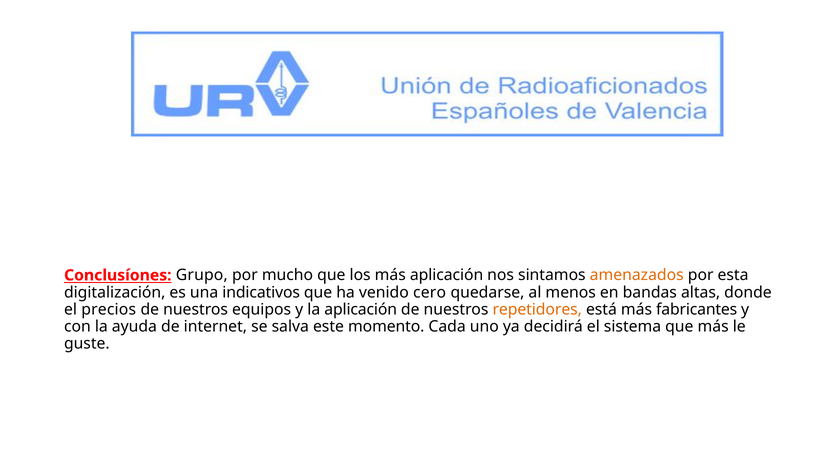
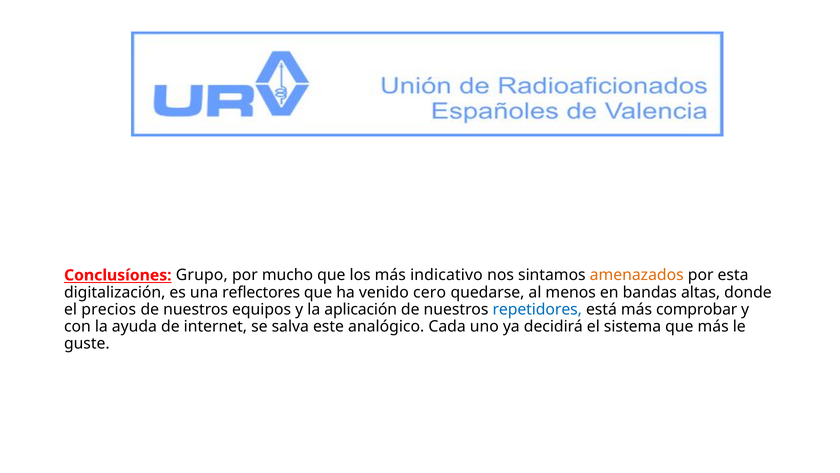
más aplicación: aplicación -> indicativo (446, 275)
indicativos: indicativos -> reflectores (261, 292)
repetidores colour: orange -> blue (537, 309)
fabricantes: fabricantes -> comprobar (697, 309)
momento: momento -> analógico (386, 326)
